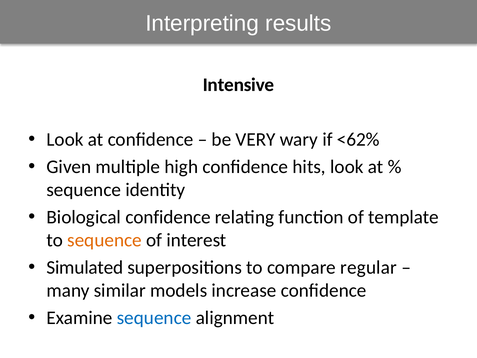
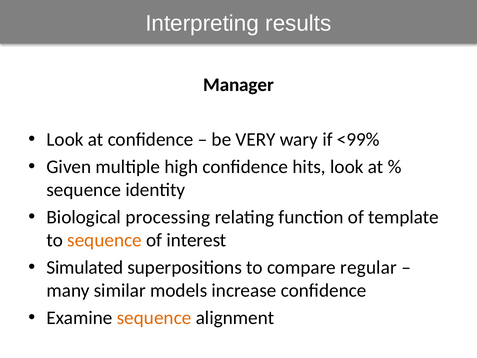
Intensive: Intensive -> Manager (238, 85)
<62%: <62% -> <99% (358, 139)
Biological confidence: confidence -> processing (168, 217)
sequence colour: blue -> orange (154, 318)
